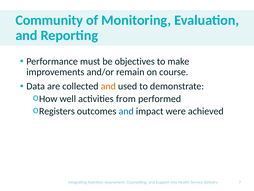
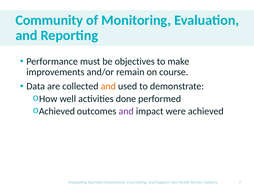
from: from -> done (126, 98)
Registers: Registers -> Achieved (57, 111)
and colour: blue -> purple (126, 111)
